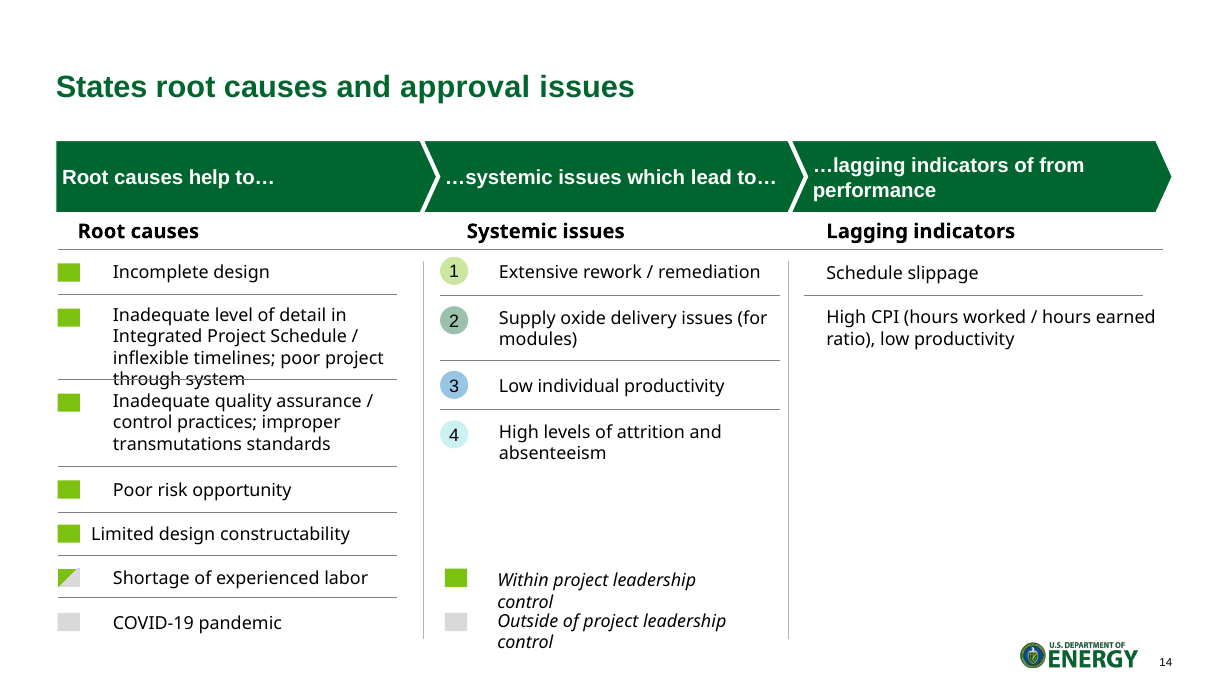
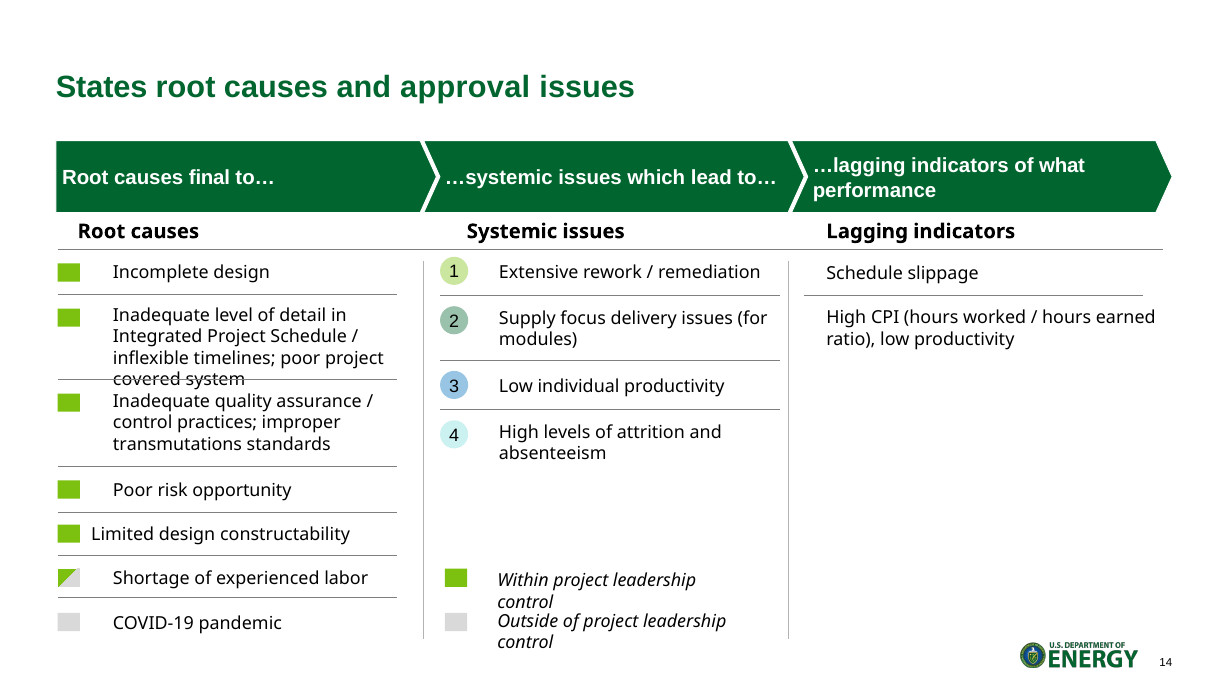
from: from -> what (1062, 166)
help: help -> final (209, 178)
oxide: oxide -> focus (583, 318)
through: through -> covered (147, 380)
